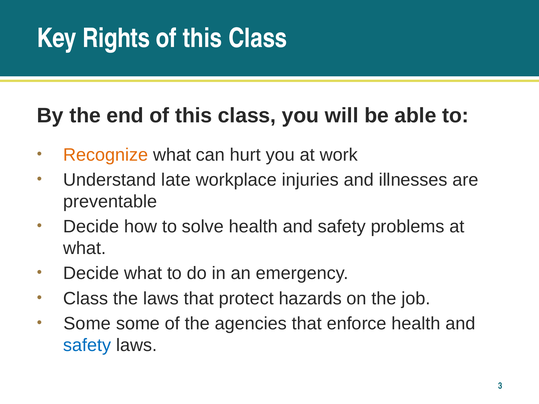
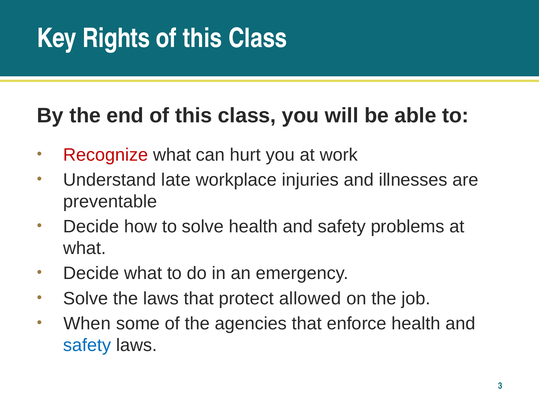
Recognize colour: orange -> red (106, 155)
Class: Class -> Solve (86, 299)
hazards: hazards -> allowed (310, 299)
Some: Some -> When (87, 324)
